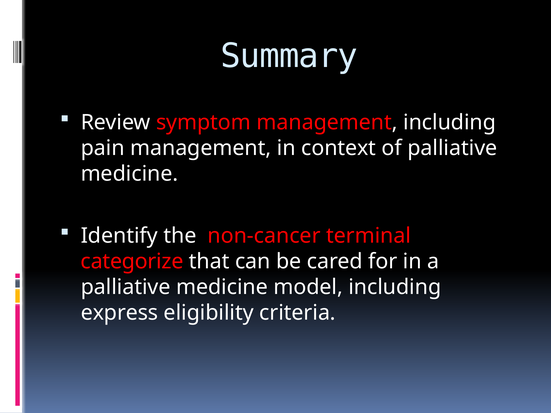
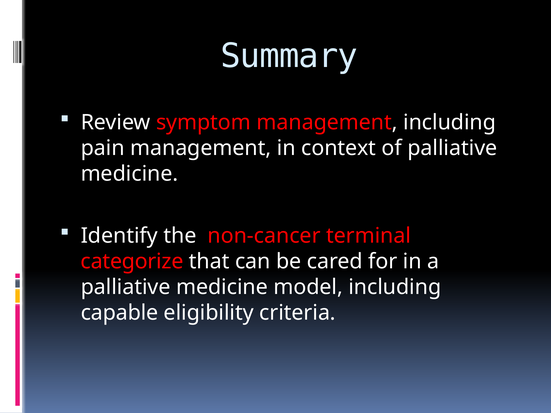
express: express -> capable (119, 313)
